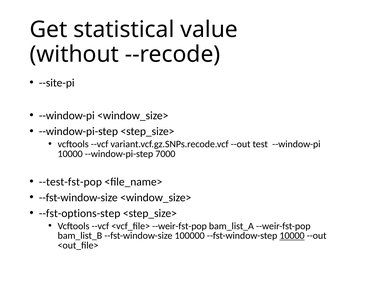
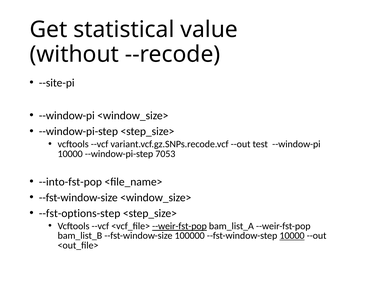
7000: 7000 -> 7053 (165, 154)
--test-fst-pop: --test-fst-pop -> --into-fst-pop (70, 182)
--weir-fst-pop underline: none -> present (179, 226)
